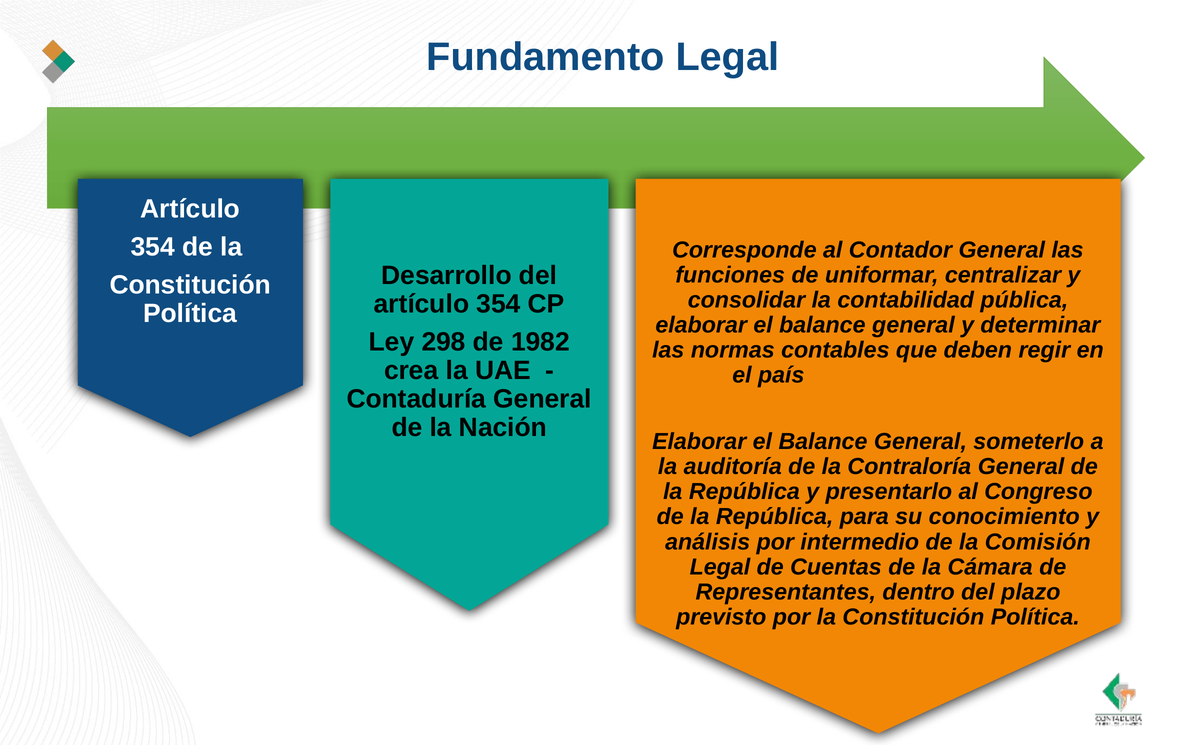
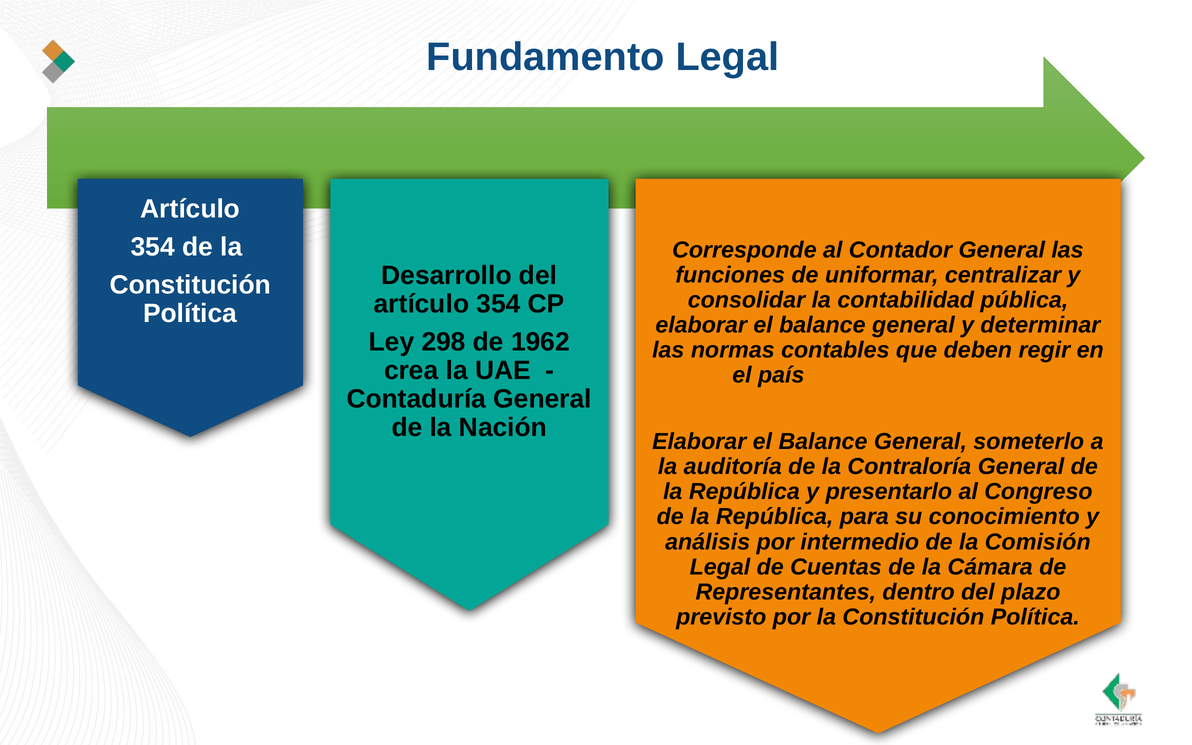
1982: 1982 -> 1962 (540, 342)
